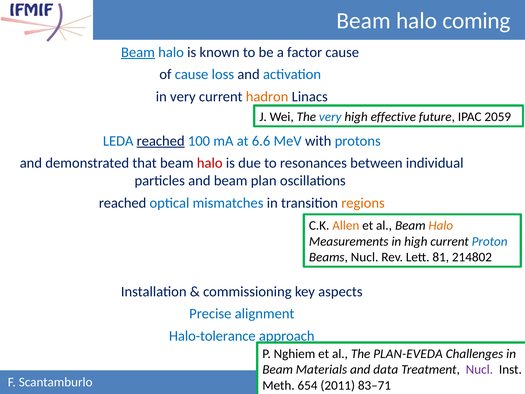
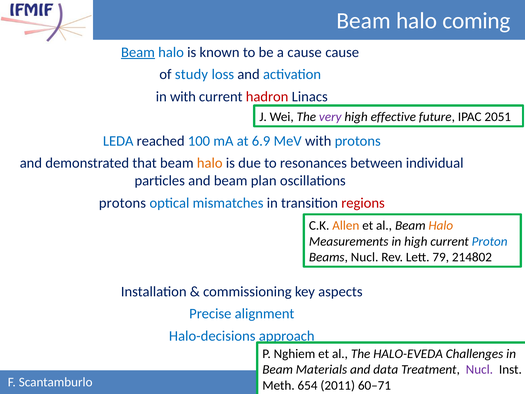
a factor: factor -> cause (305, 52)
of cause: cause -> study (191, 74)
in very: very -> with (183, 97)
hadron colour: orange -> red (267, 97)
very colour: blue -> purple (330, 117)
2059: 2059 -> 2051 (498, 117)
reached underline: present -> none (161, 141)
6.6: 6.6 -> 6.9 (261, 141)
halo colour: red -> orange (210, 163)
reached: reached -> protons (122, 203)
regions colour: orange -> red (363, 203)
81: 81 -> 79 (441, 257)
Halo-tolerance: Halo-tolerance -> Halo-decisions (212, 336)
PLAN-EVEDA: PLAN-EVEDA -> HALO-EVEDA (408, 354)
83–71: 83–71 -> 60–71 (374, 385)
